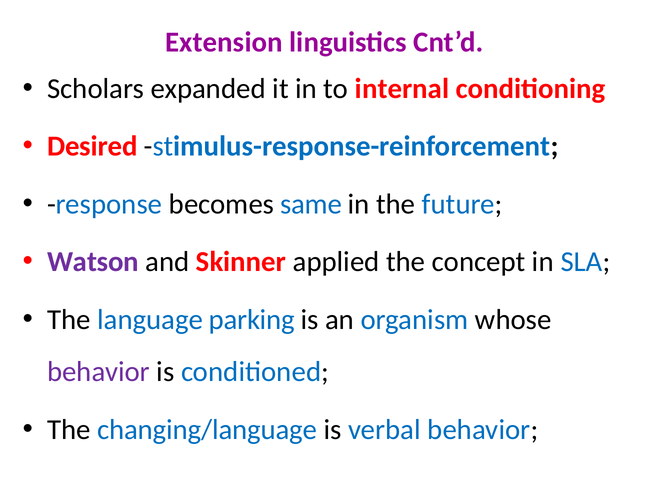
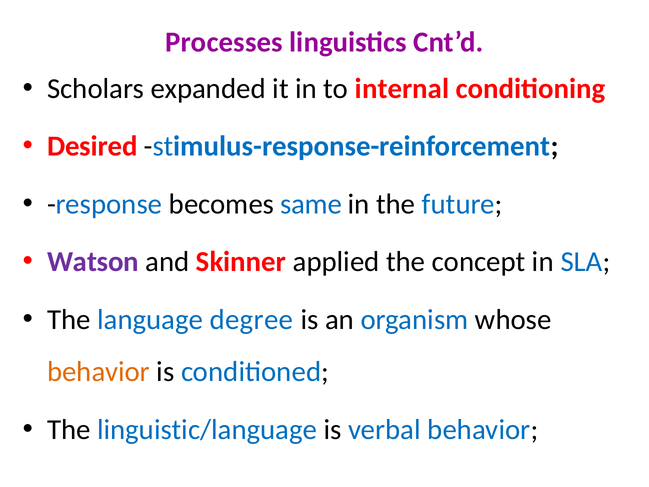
Extension: Extension -> Processes (224, 42)
parking: parking -> degree (252, 320)
behavior colour: purple -> orange (99, 372)
changing/language: changing/language -> linguistic/language (207, 429)
